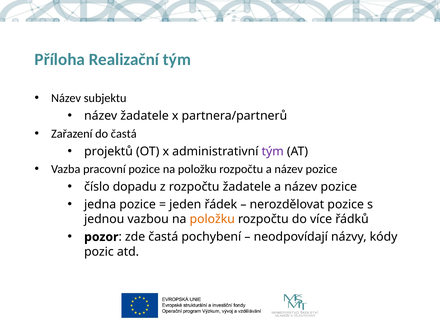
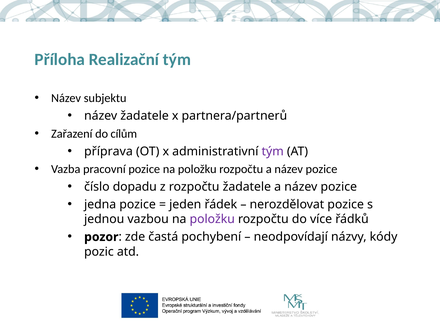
do častá: častá -> cílům (124, 134)
projektů: projektů -> příprava (108, 151)
položku colour: orange -> purple (212, 219)
